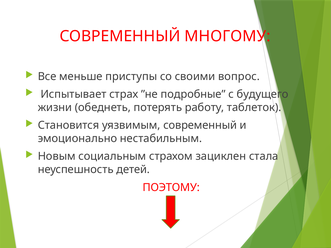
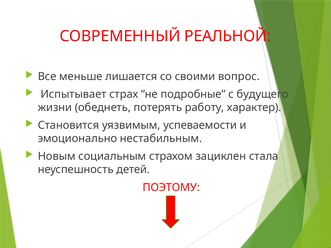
МНОГОМУ: МНОГОМУ -> РЕАЛЬНОЙ (228, 36)
приступы: приступы -> лишается (131, 77)
таблеток: таблеток -> характер (254, 108)
уязвимым современный: современный -> успеваемости (200, 125)
